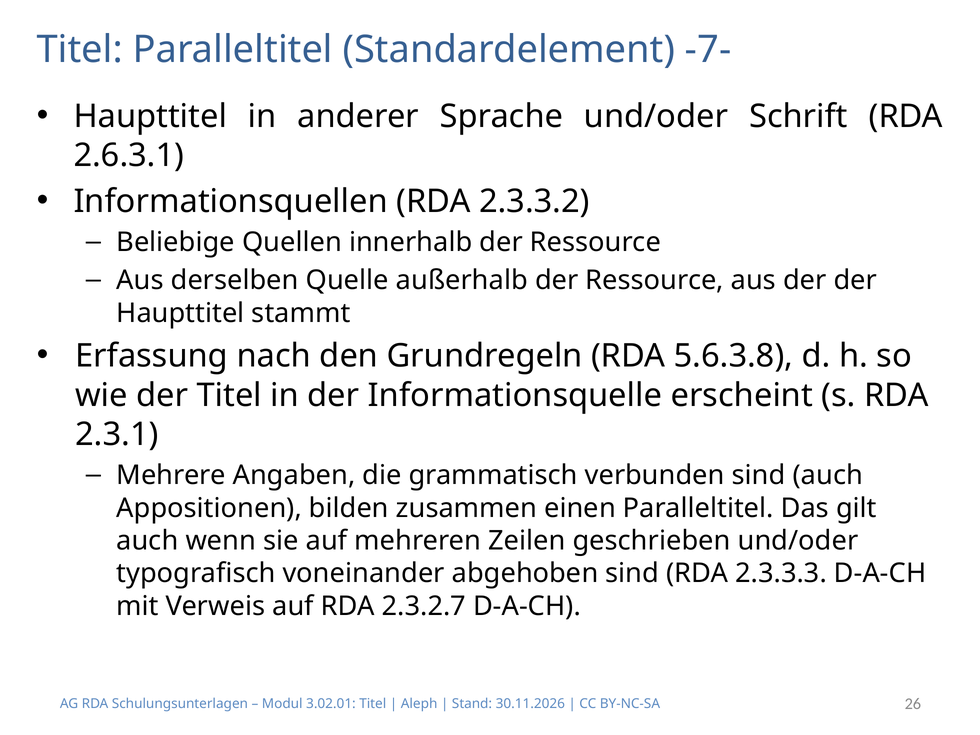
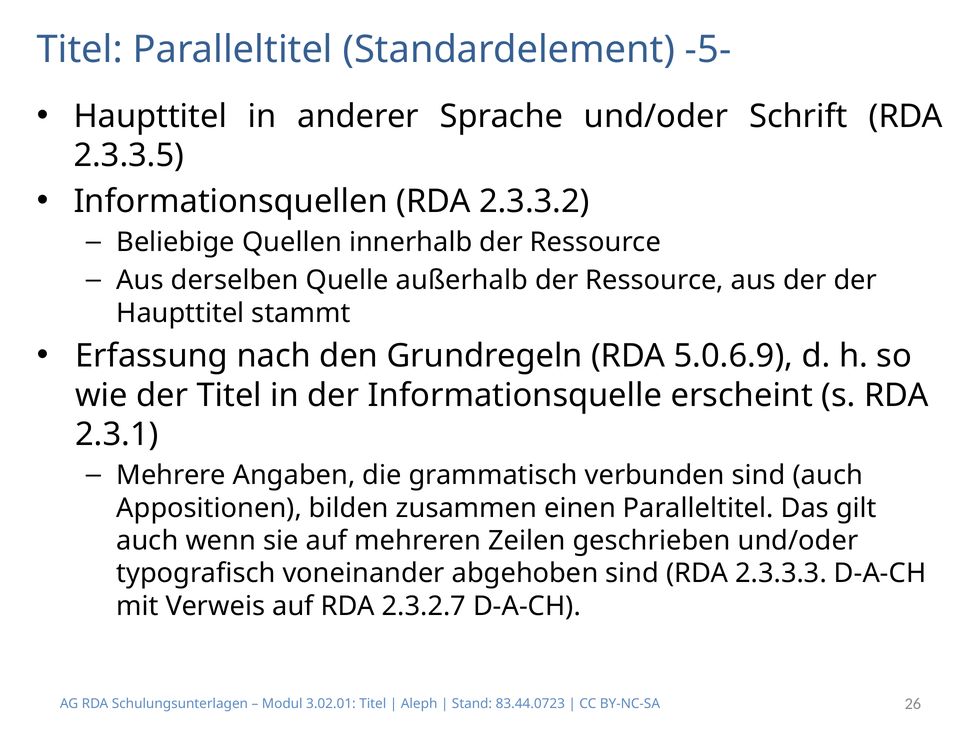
-7-: -7- -> -5- (708, 50)
2.6.3.1: 2.6.3.1 -> 2.3.3.5 (129, 156)
5.6.3.8: 5.6.3.8 -> 5.0.6.9 (733, 356)
30.11.2026: 30.11.2026 -> 83.44.0723 (530, 704)
